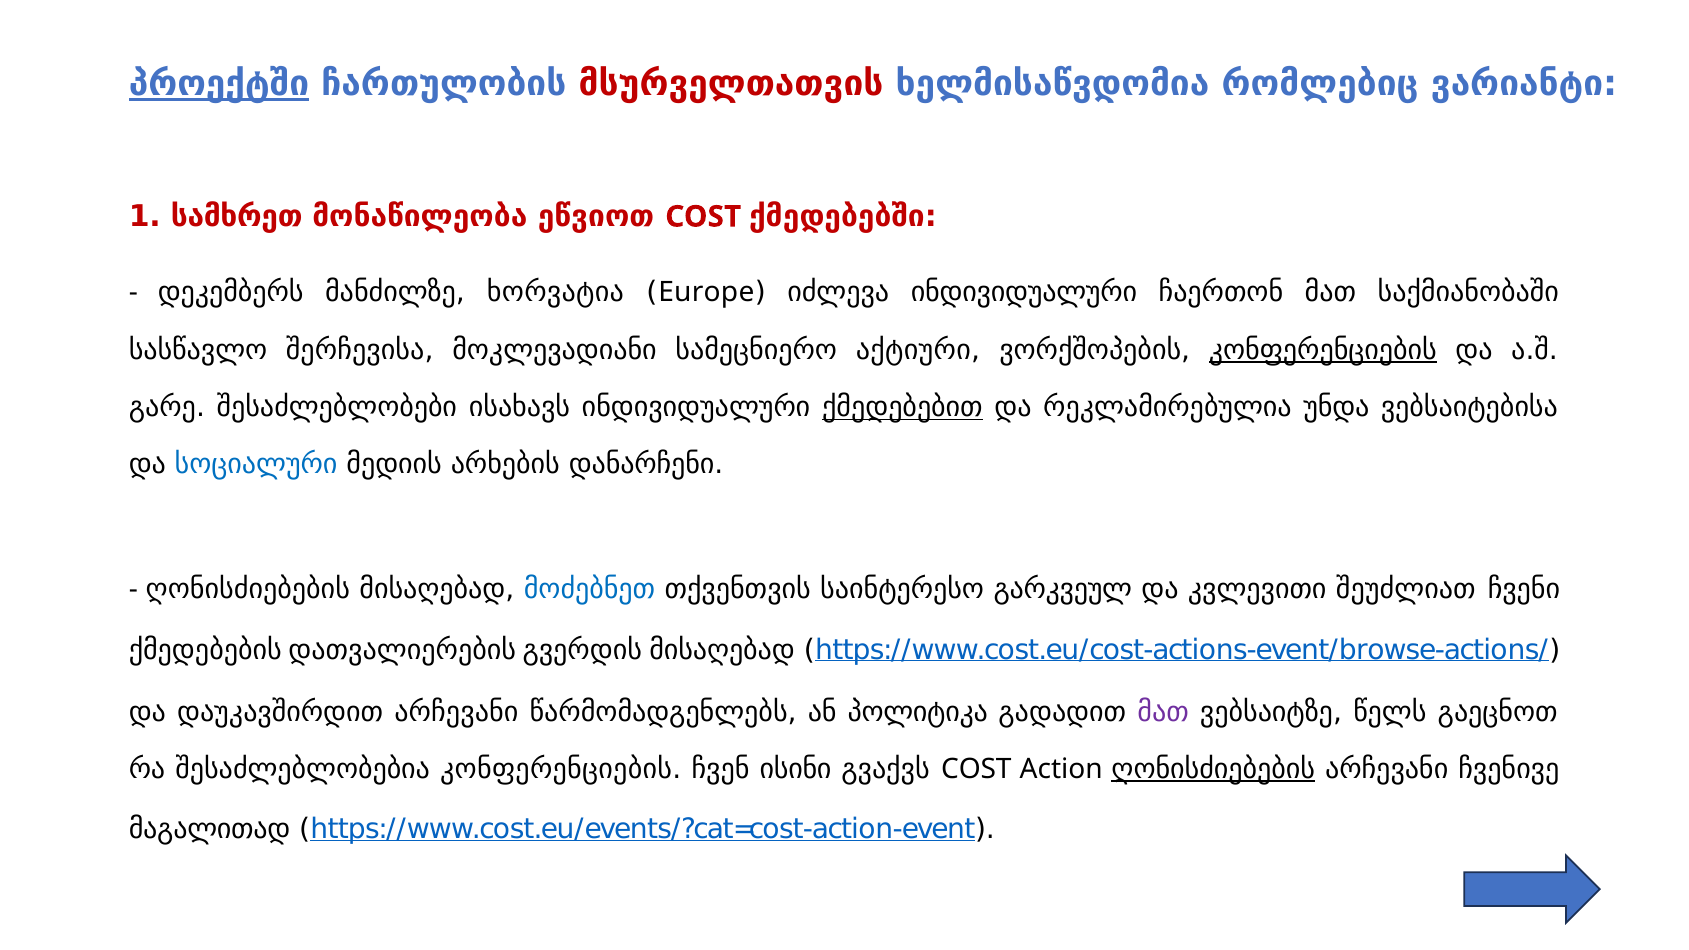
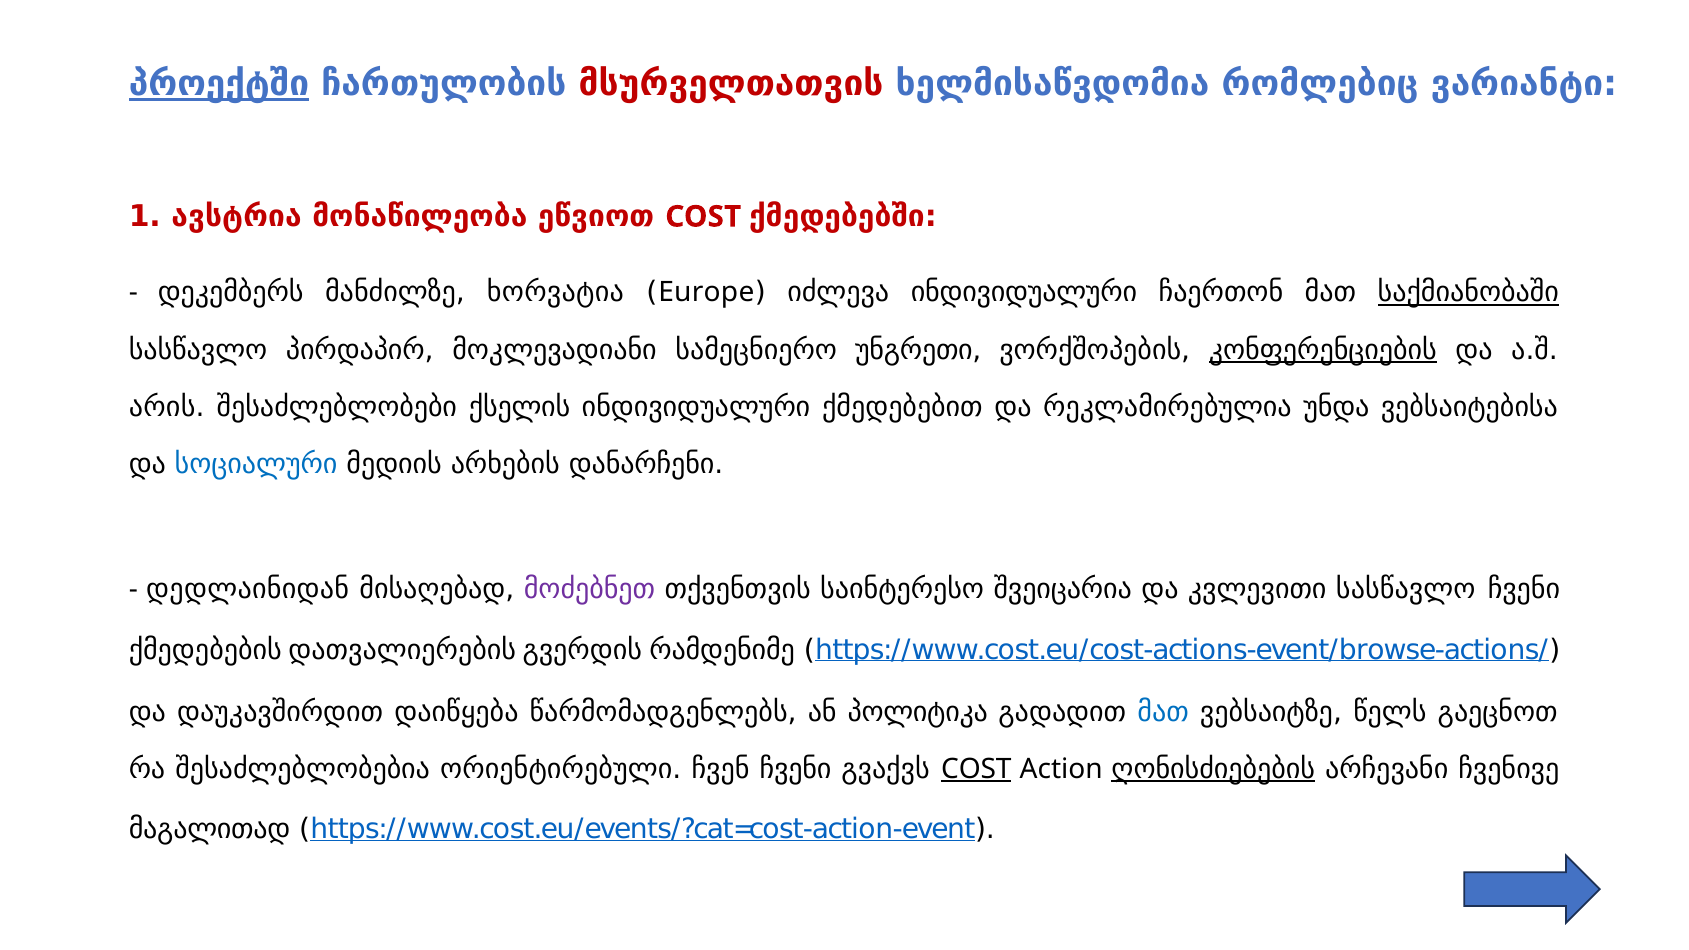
სამხრეთ: სამხრეთ -> ავსტრია (236, 217)
საქმიანობაში underline: none -> present (1468, 293)
შერჩევისა: შერჩევისა -> პირდაპირ (360, 350)
აქტიური: აქტიური -> უნგრეთი (918, 350)
გარე: გარე -> არის (167, 407)
ისახავს: ისახავს -> ქსელის (520, 407)
ქმედებებით underline: present -> none (902, 407)
ღონისძიებების: ღონისძიებების -> დედლაინიდან (248, 590)
მოძებნეთ colour: blue -> purple (590, 590)
გარკვეულ: გარკვეულ -> შვეიცარია (1063, 590)
კვლევითი შეუძლიათ: შეუძლიათ -> სასწავლო (1406, 590)
მისაღებად: მისაღებად -> რამდენიმე (722, 650)
დაუკავშირდით არჩევანი: არჩევანი -> დაიწყება (456, 712)
მათ colour: purple -> blue (1163, 712)
შესაძლებლობებია კონფერენციების: კონფერენციების -> ორიენტირებული (561, 769)
ჩვენ ისინი: ისინი -> ჩვენი (796, 769)
COST underline: none -> present (976, 769)
